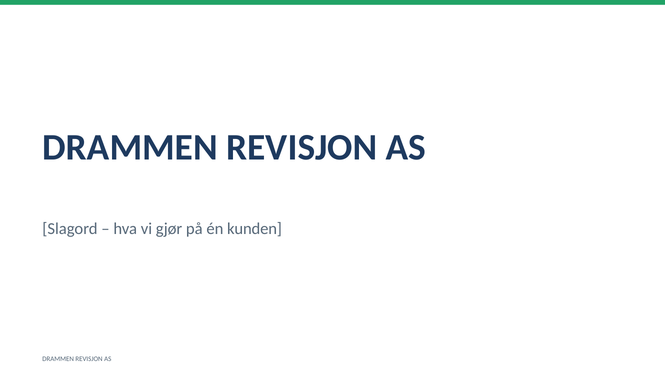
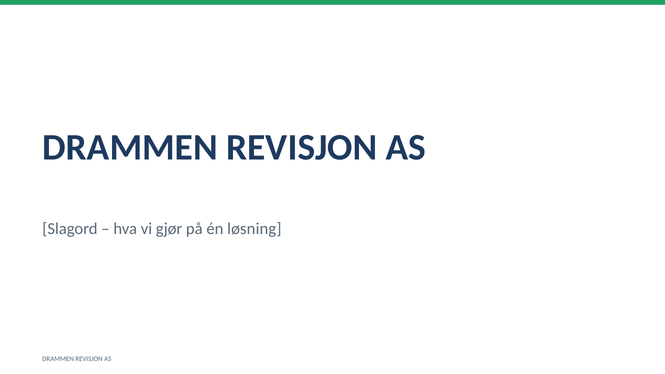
kunden: kunden -> løsning (254, 229)
